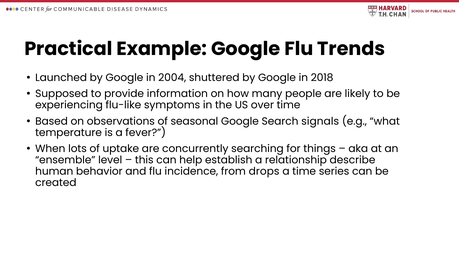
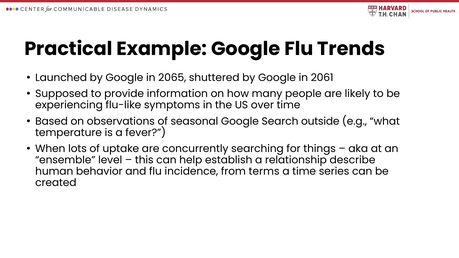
2004: 2004 -> 2065 (172, 78)
2018: 2018 -> 2061 (322, 78)
signals: signals -> outside (320, 121)
drops: drops -> terms (264, 172)
